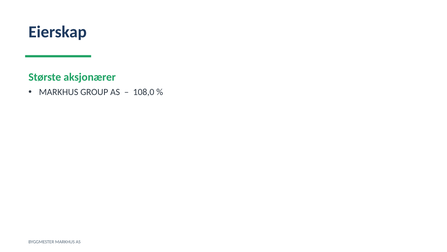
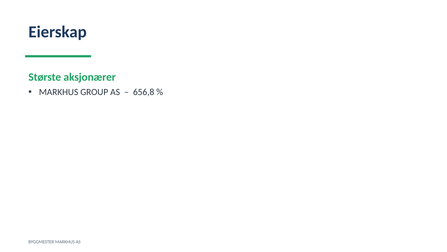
108,0: 108,0 -> 656,8 (144, 92)
